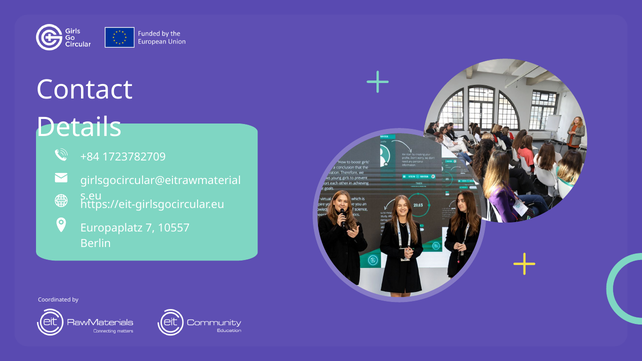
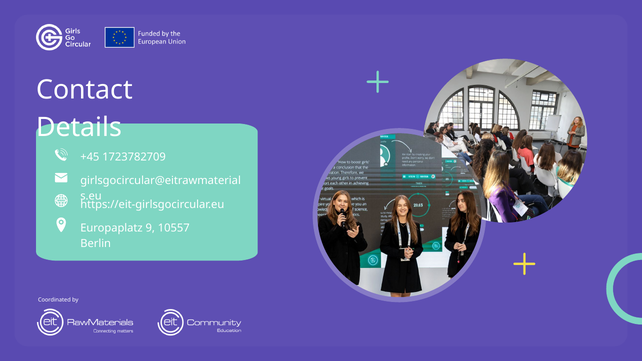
+84: +84 -> +45 (90, 157)
7: 7 -> 9 (150, 228)
